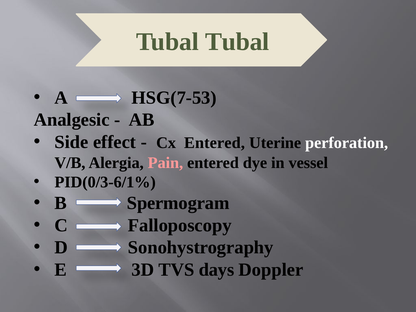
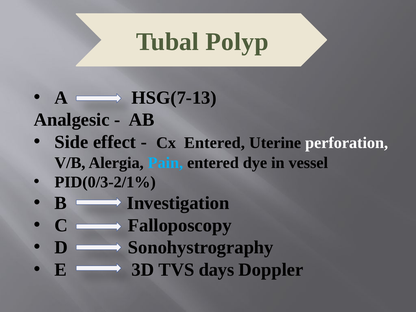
Tubal Tubal: Tubal -> Polyp (237, 42)
HSG(7-53: HSG(7-53 -> HSG(7-13 (174, 98)
Pain colour: pink -> light blue (165, 163)
PID(0/3-6/1%: PID(0/3-6/1% -> PID(0/3-2/1% (105, 182)
Spermogram: Spermogram -> Investigation (178, 203)
